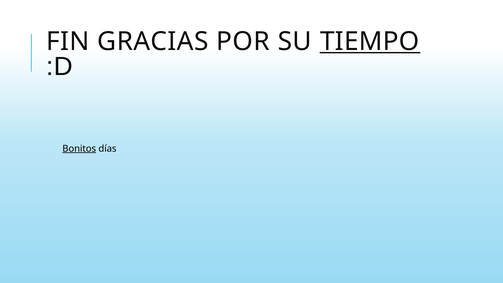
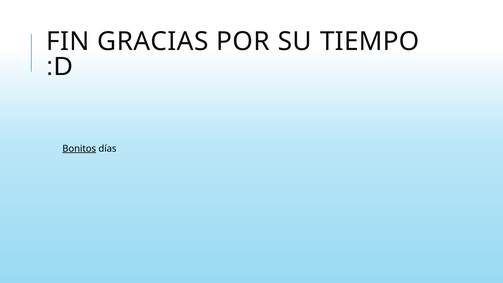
TIEMPO underline: present -> none (370, 41)
